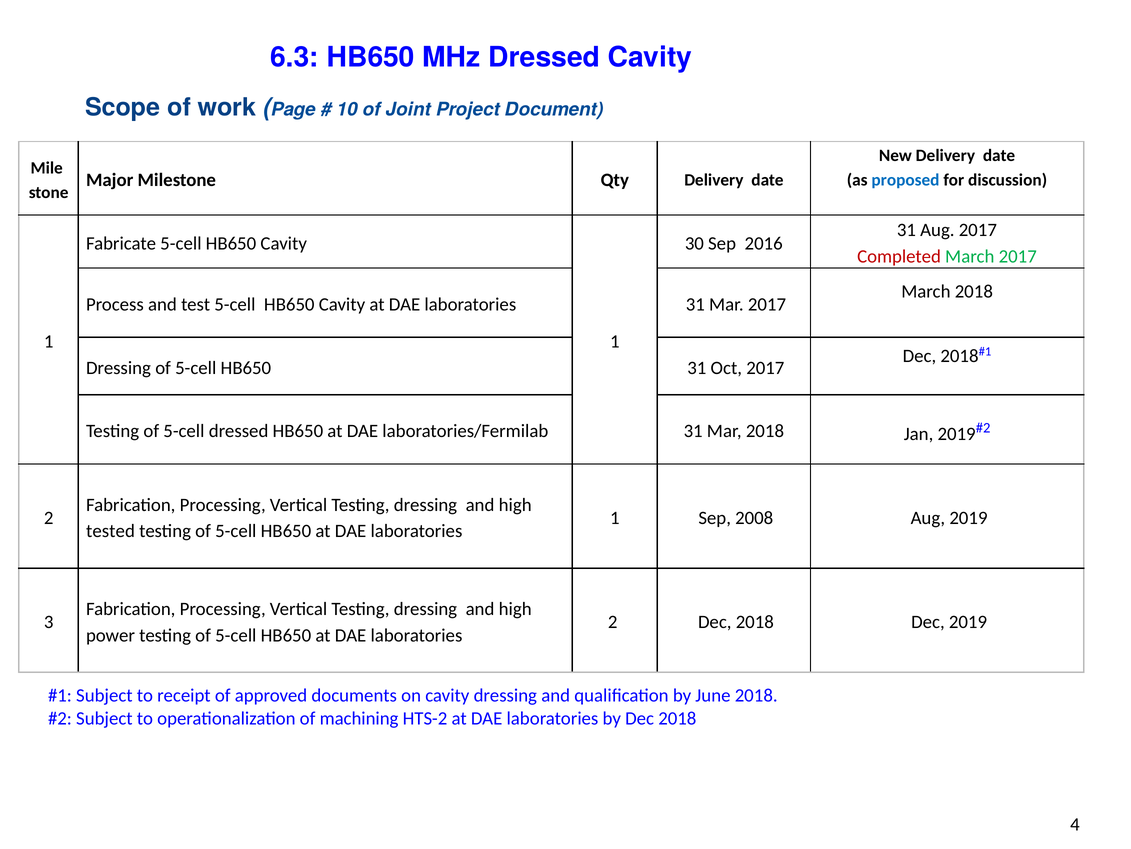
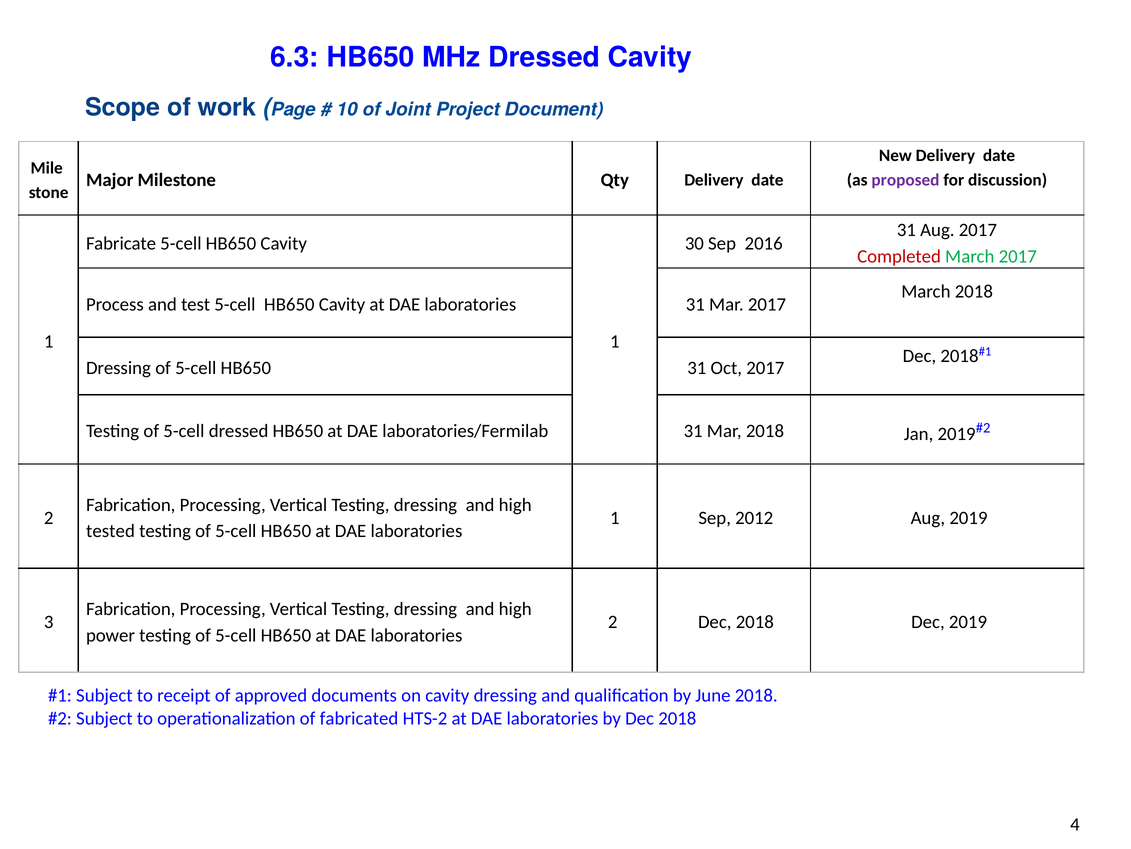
proposed colour: blue -> purple (905, 180)
2008: 2008 -> 2012 (754, 518)
machining: machining -> fabricated (359, 718)
